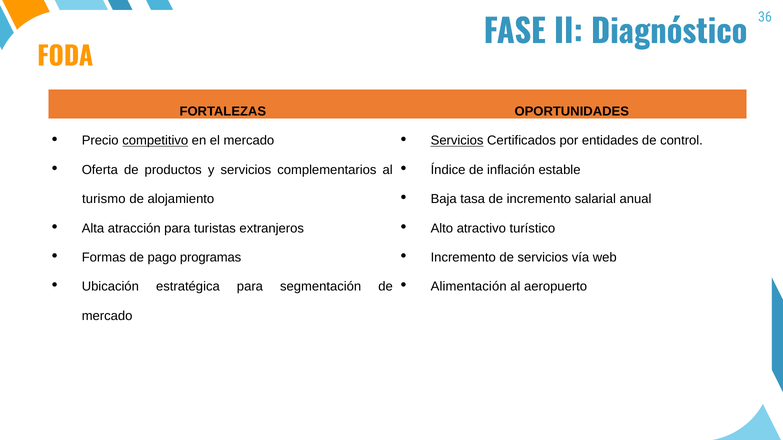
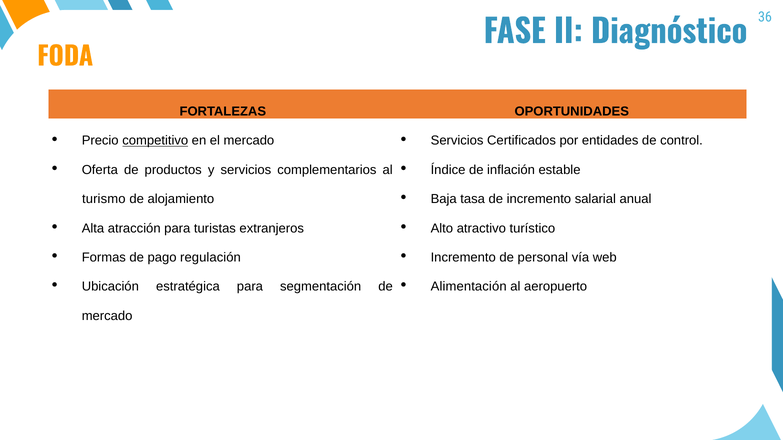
Servicios underline: present -> none (457, 141)
programas: programas -> regulación (210, 258)
de servicios: servicios -> personal (543, 258)
